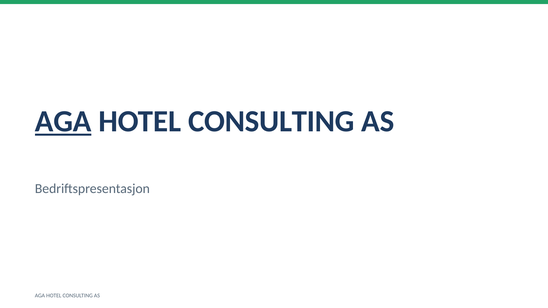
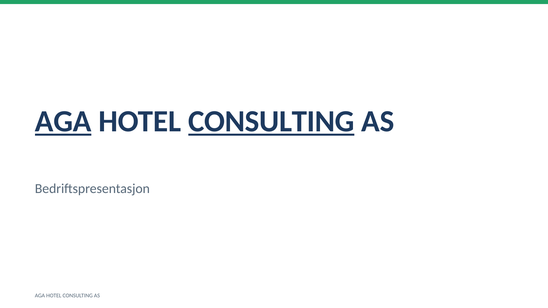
CONSULTING underline: none -> present (271, 122)
